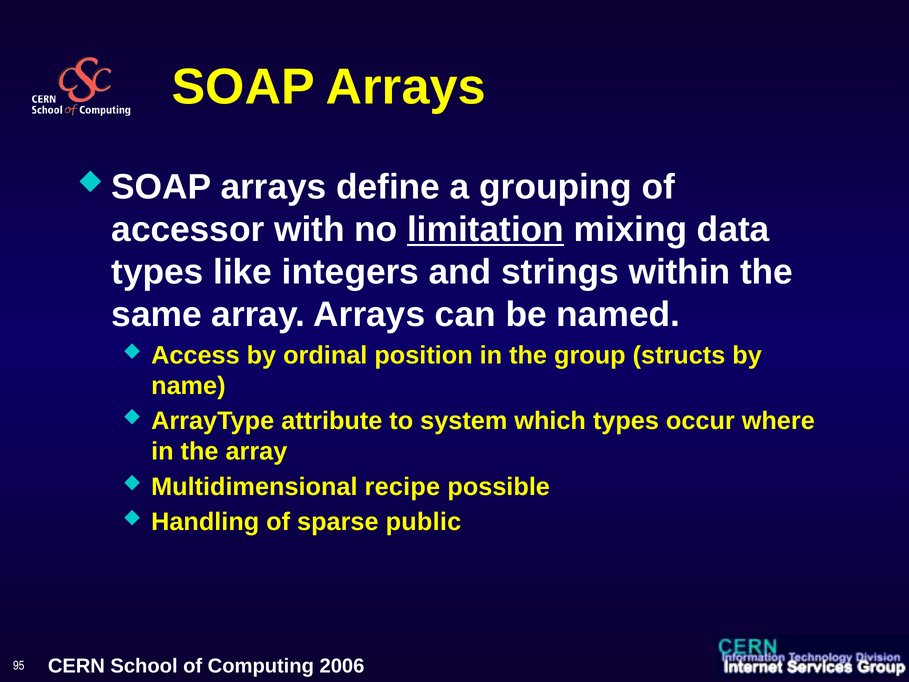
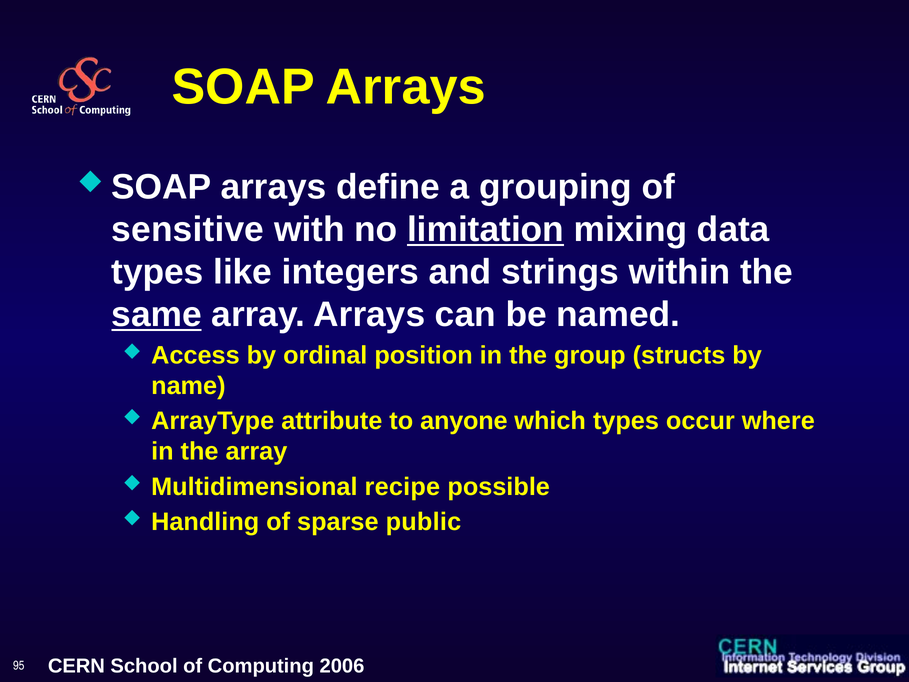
accessor: accessor -> sensitive (188, 230)
same underline: none -> present (157, 315)
system: system -> anyone (464, 421)
